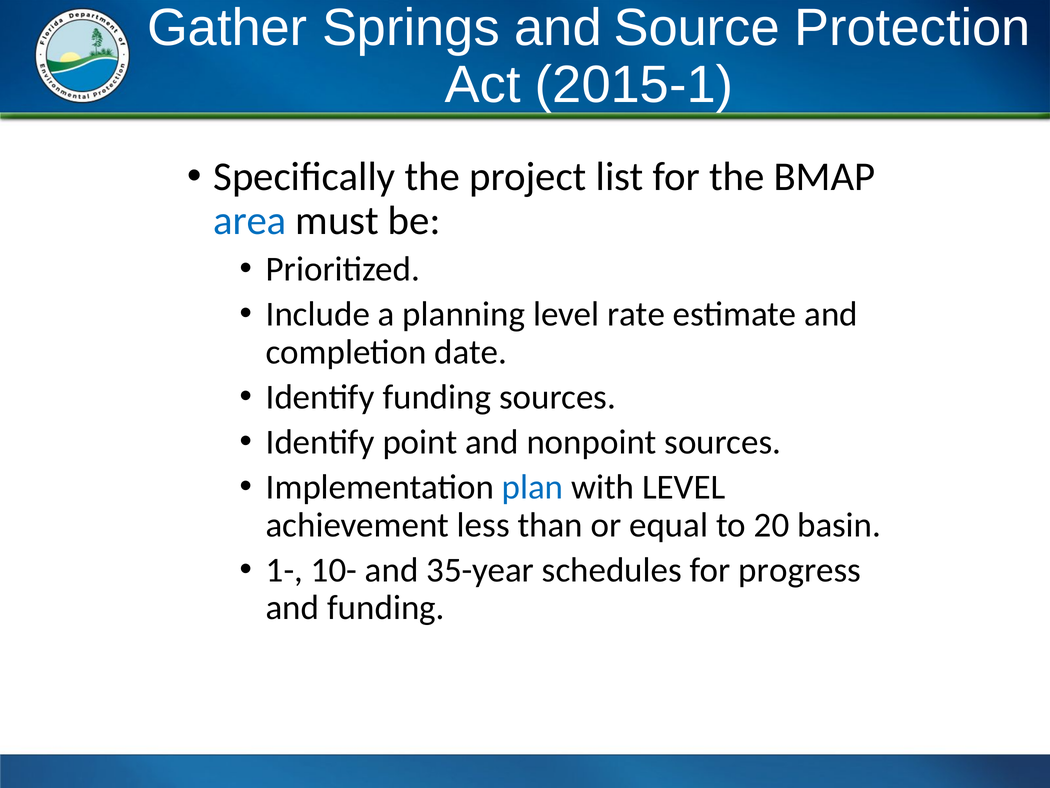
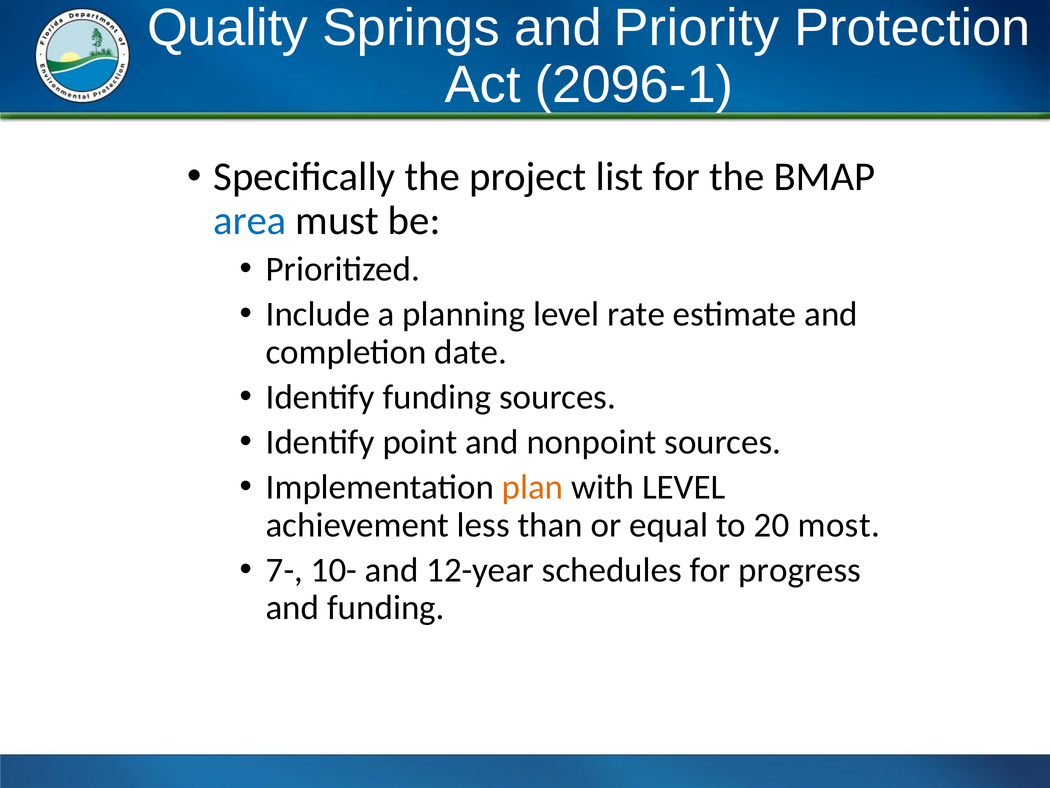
Gather: Gather -> Quality (228, 28)
Source: Source -> Priority (697, 28)
2015-1: 2015-1 -> 2096-1 (634, 85)
plan colour: blue -> orange (533, 487)
basin: basin -> most (839, 525)
1-: 1- -> 7- (284, 570)
35-year: 35-year -> 12-year (480, 570)
